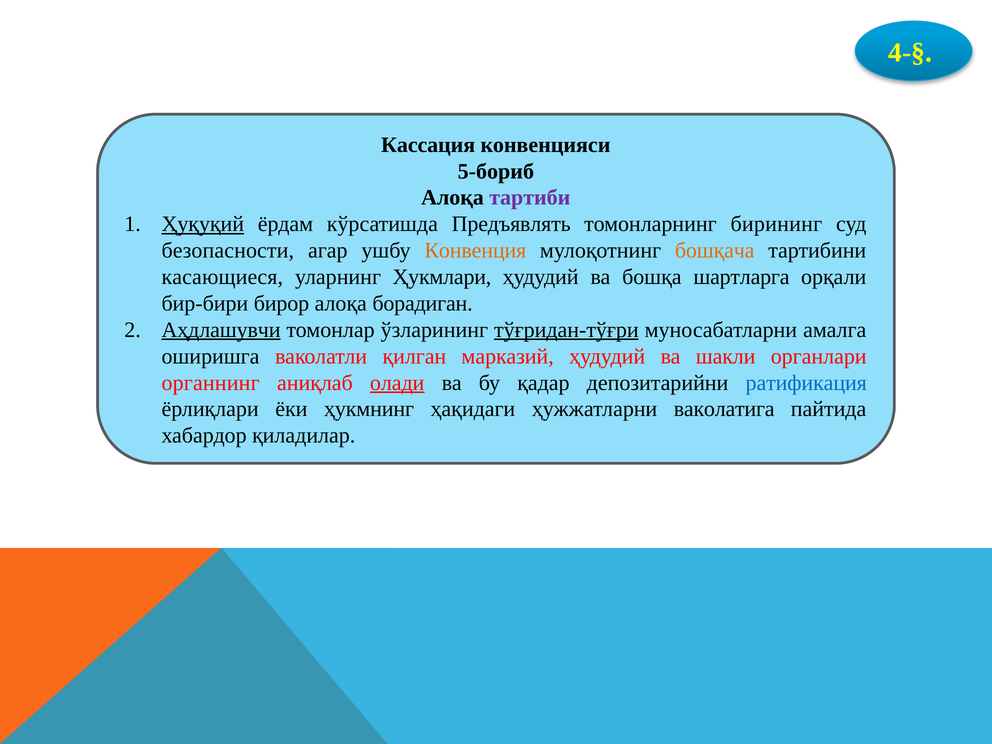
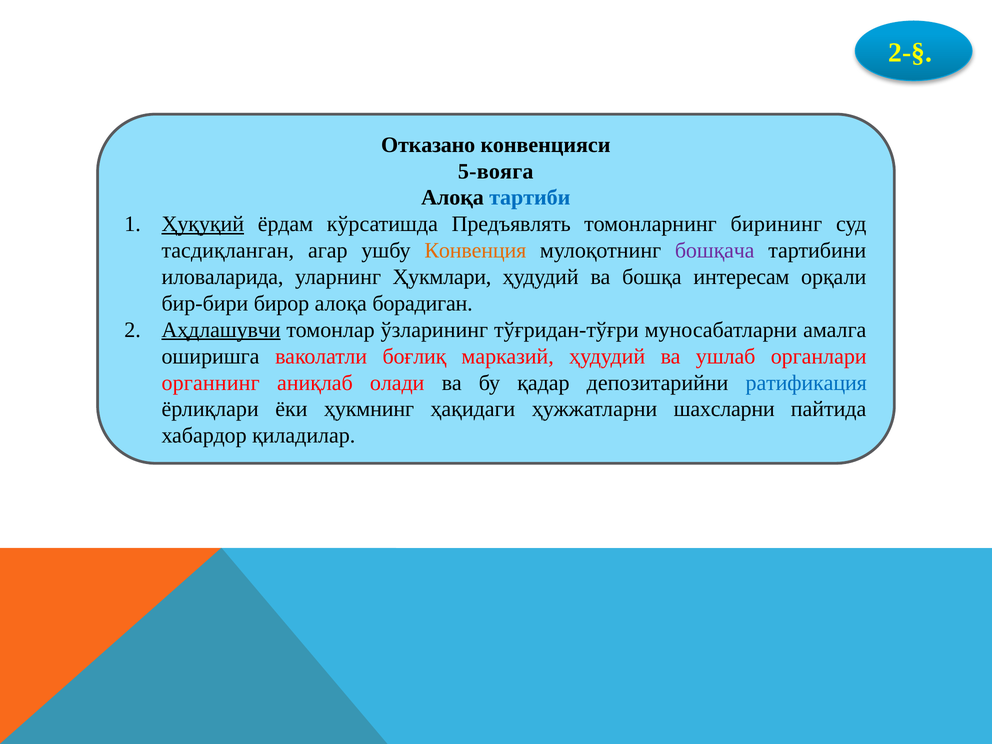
4-§: 4-§ -> 2-§ (910, 53)
Кассация: Кассация -> Отказано (428, 145)
5-бориб: 5-бориб -> 5-вояга (496, 171)
тартиби colour: purple -> blue (530, 198)
безопасности: безопасности -> тасдиқланган (228, 251)
бошқача colour: orange -> purple (715, 251)
касающиеся: касающиеся -> иловаларида (222, 277)
шартларга: шартларга -> интересам (741, 277)
тўғридан-тўғри underline: present -> none (566, 330)
қилган: қилган -> боғлиқ (414, 356)
шакли: шакли -> ушлаб (726, 356)
олади underline: present -> none (397, 383)
ваколатига: ваколатига -> шахсларни (724, 409)
